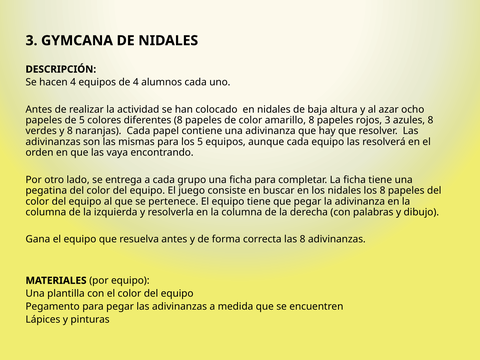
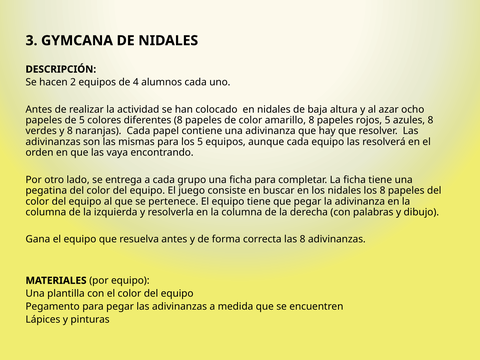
hacen 4: 4 -> 2 (73, 82)
rojos 3: 3 -> 5 (388, 120)
